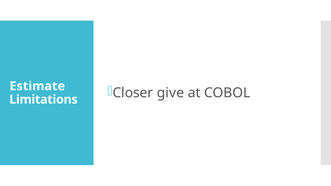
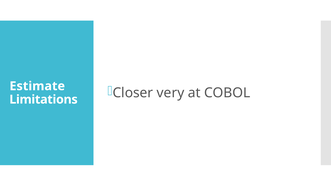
give: give -> very (171, 93)
